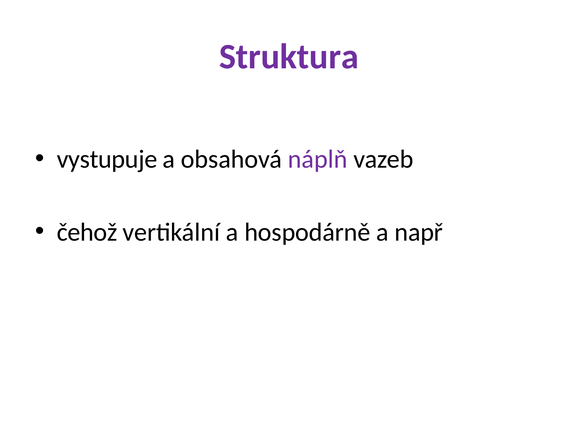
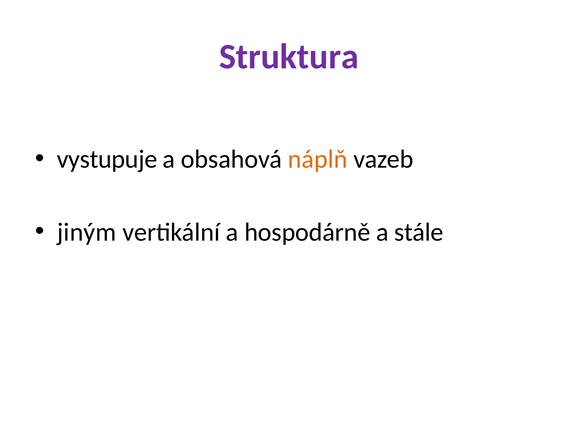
náplň colour: purple -> orange (318, 159)
čehož: čehož -> jiným (87, 232)
např: např -> stále (419, 232)
